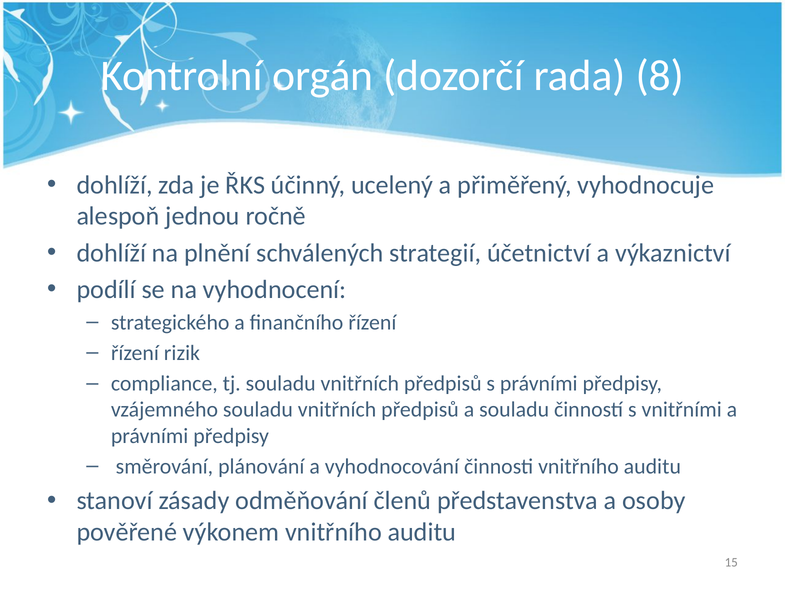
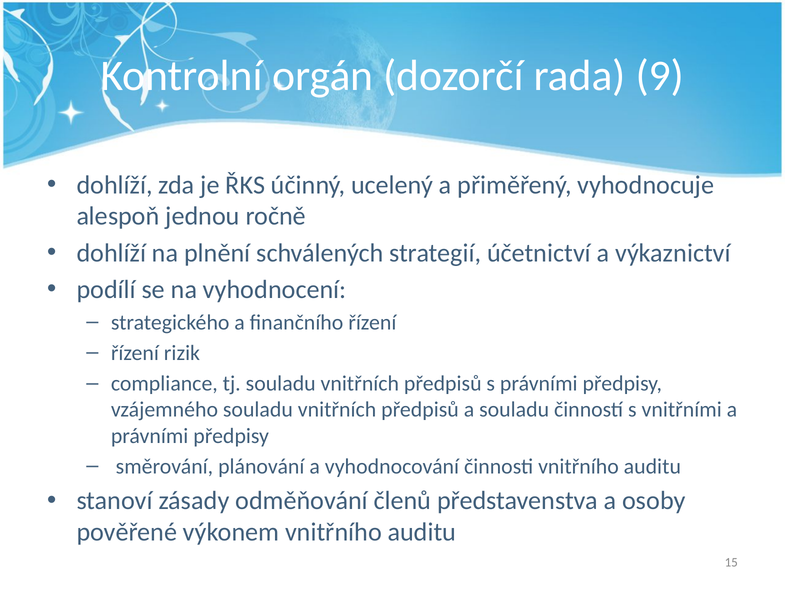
8: 8 -> 9 (660, 76)
